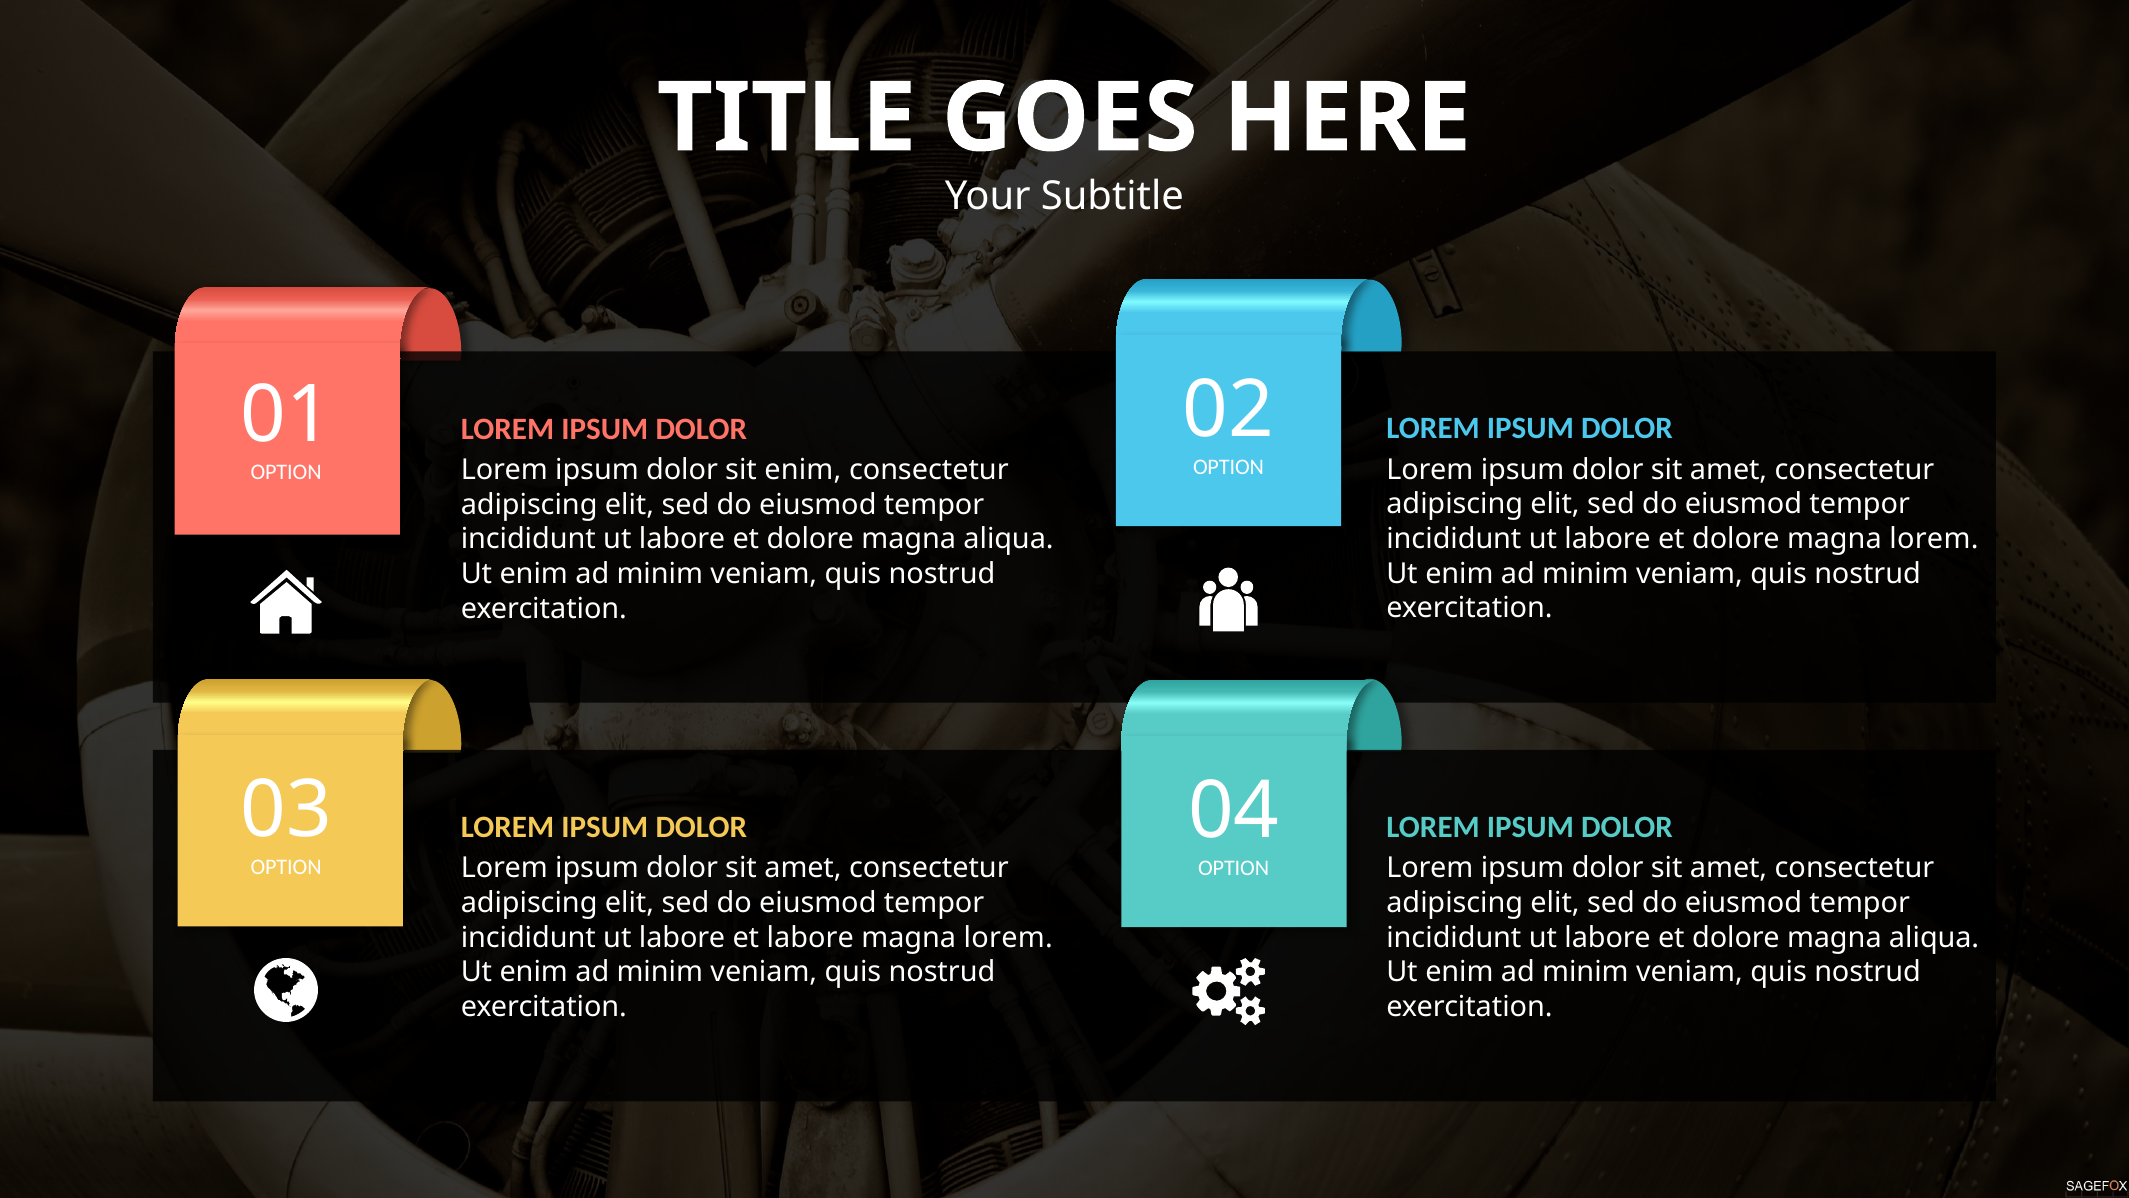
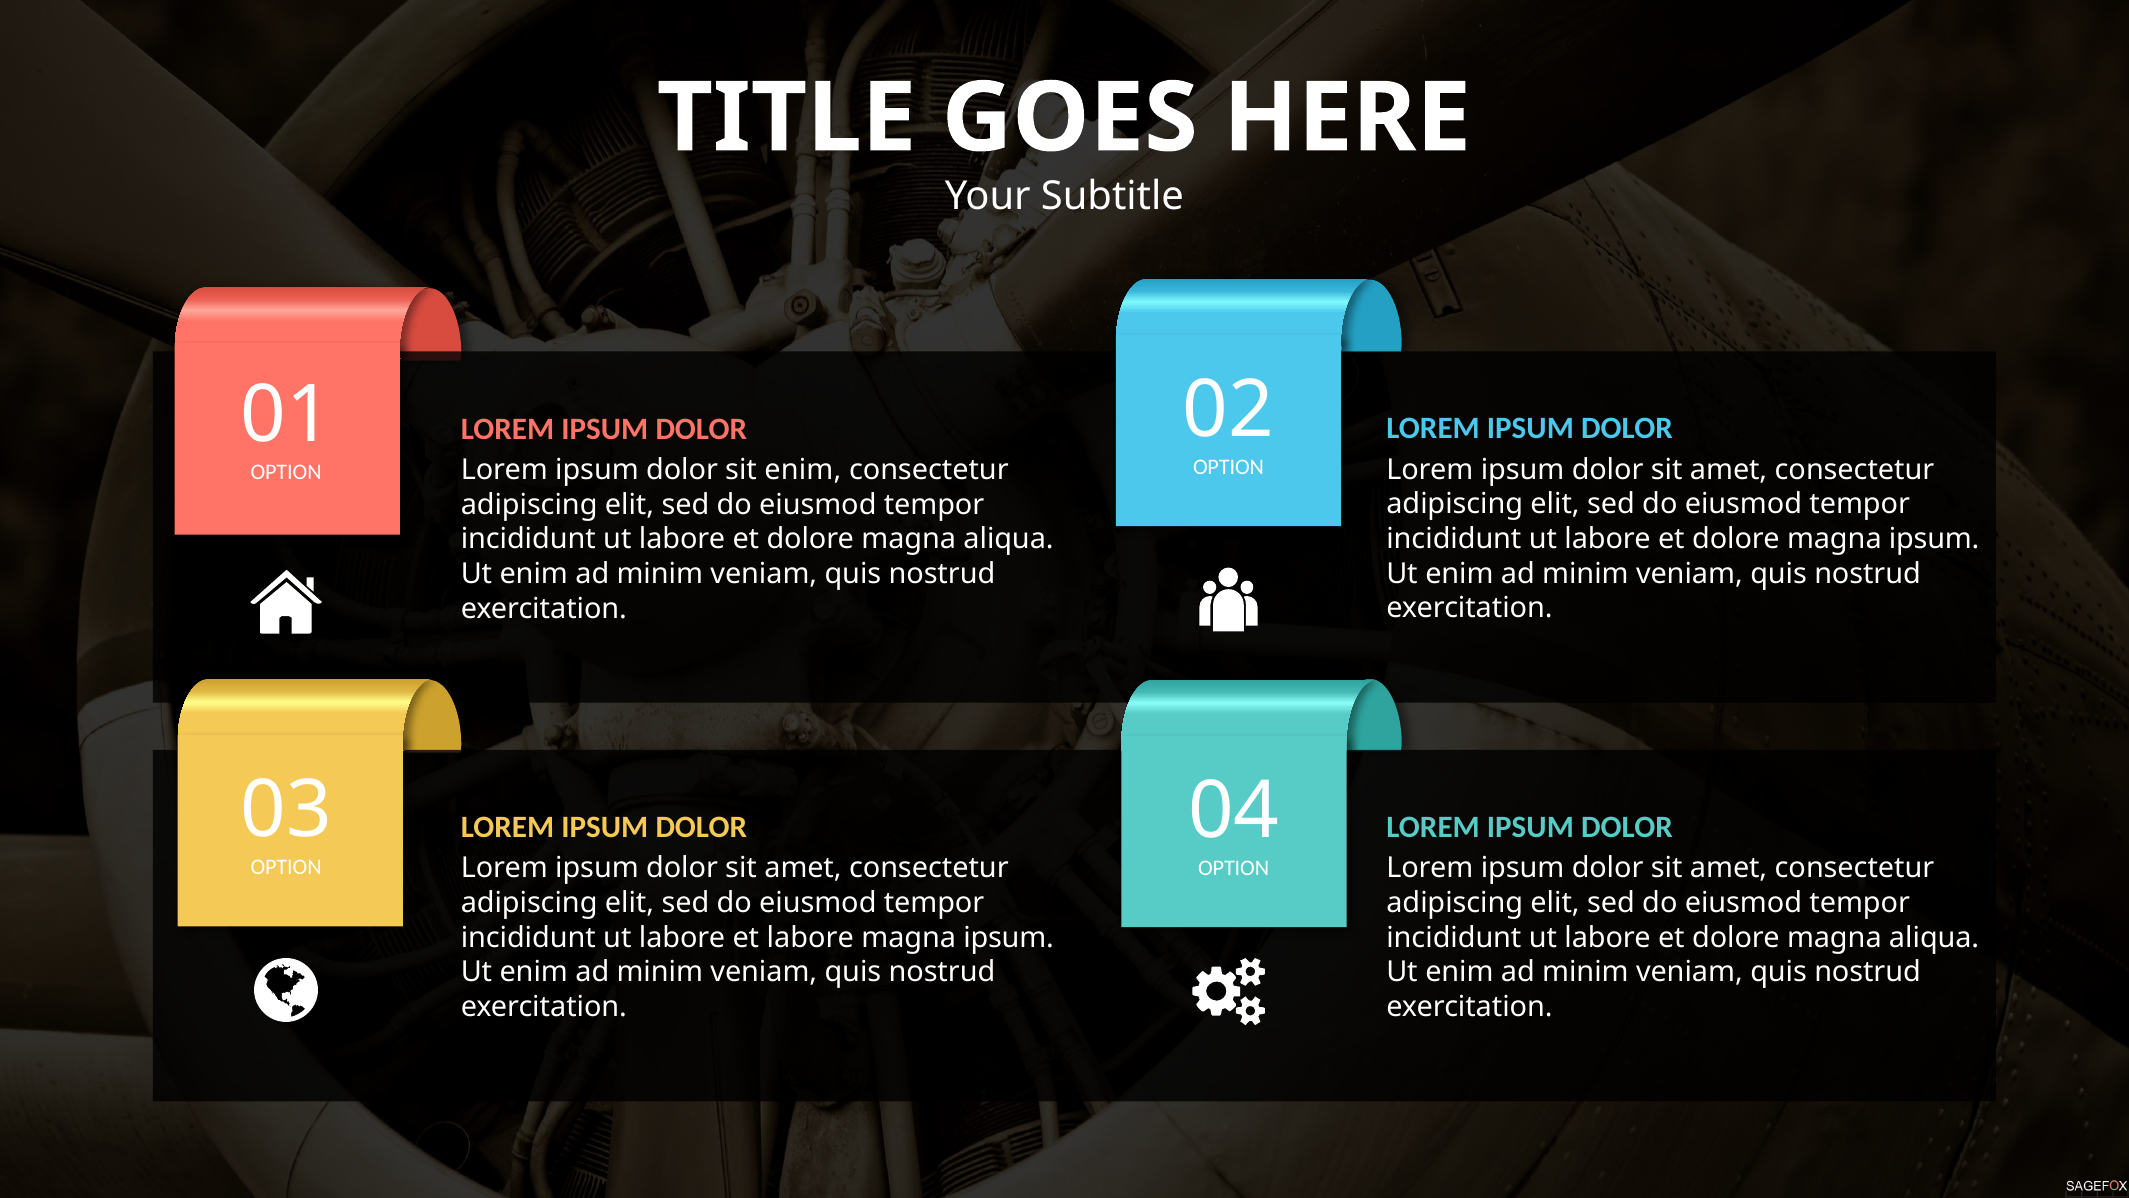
dolore magna lorem: lorem -> ipsum (1934, 539)
lorem: lorem -> ipsum (1009, 937)
